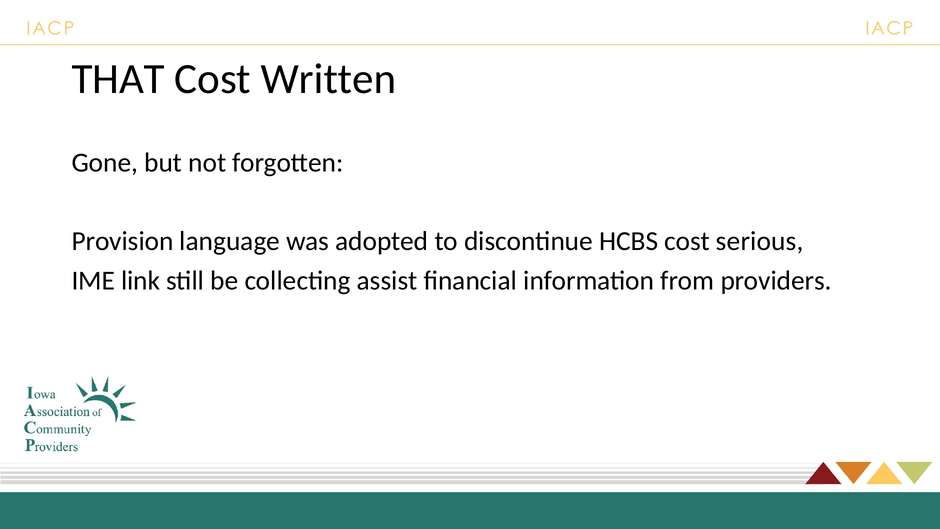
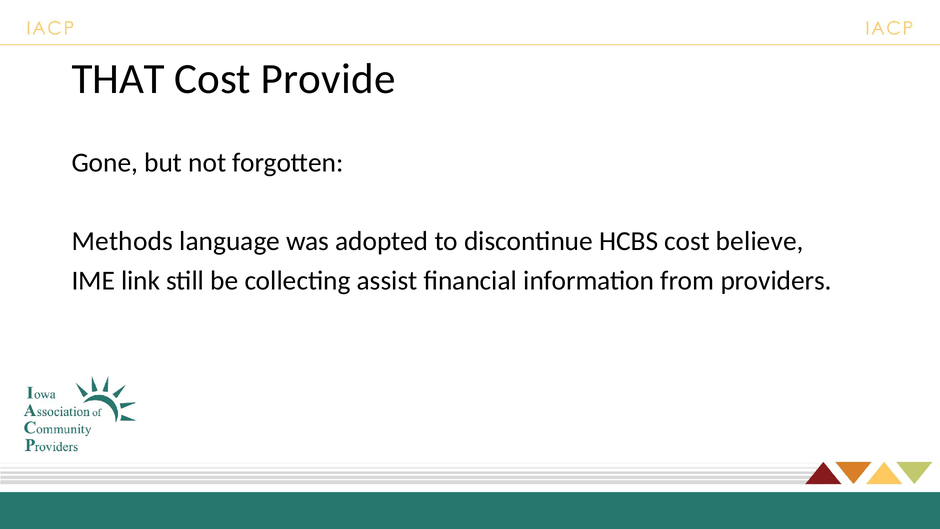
Written: Written -> Provide (328, 79)
Provision: Provision -> Methods (122, 241)
serious: serious -> believe (760, 241)
